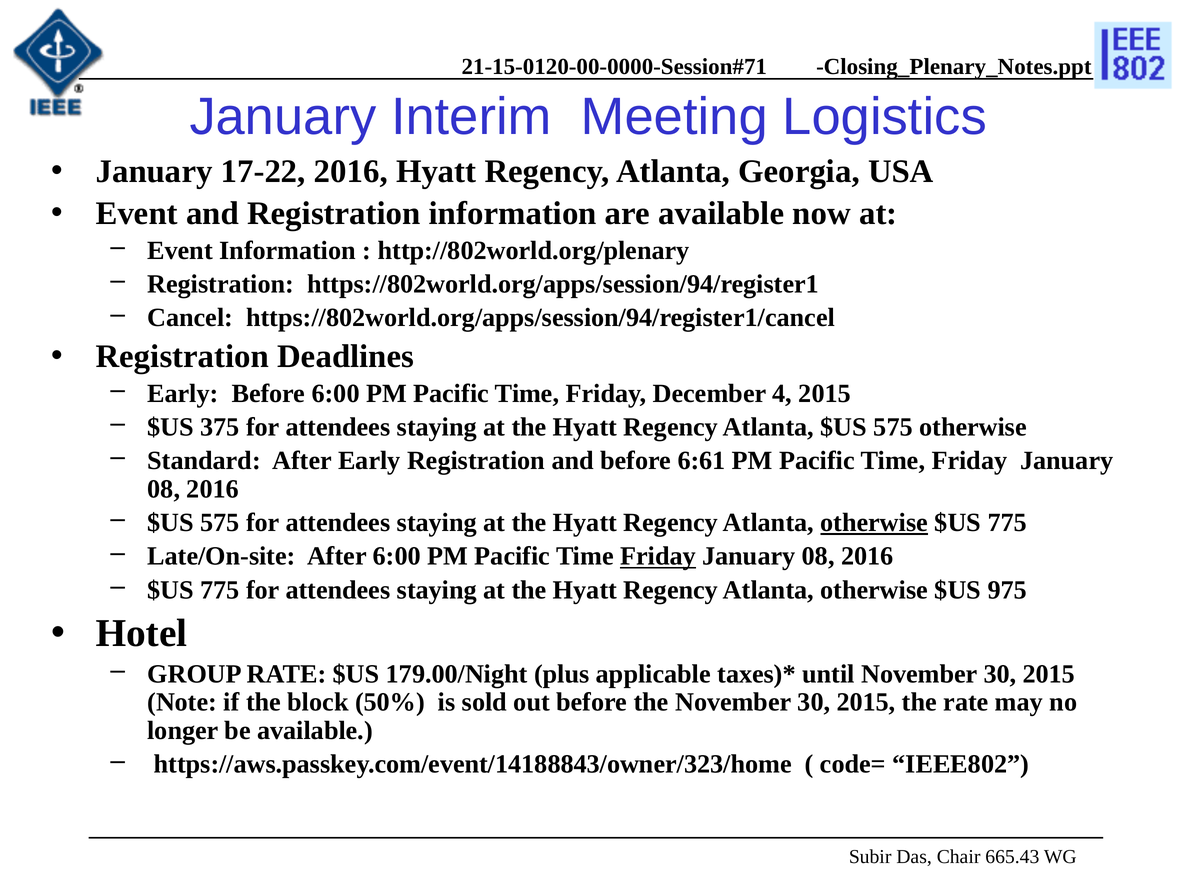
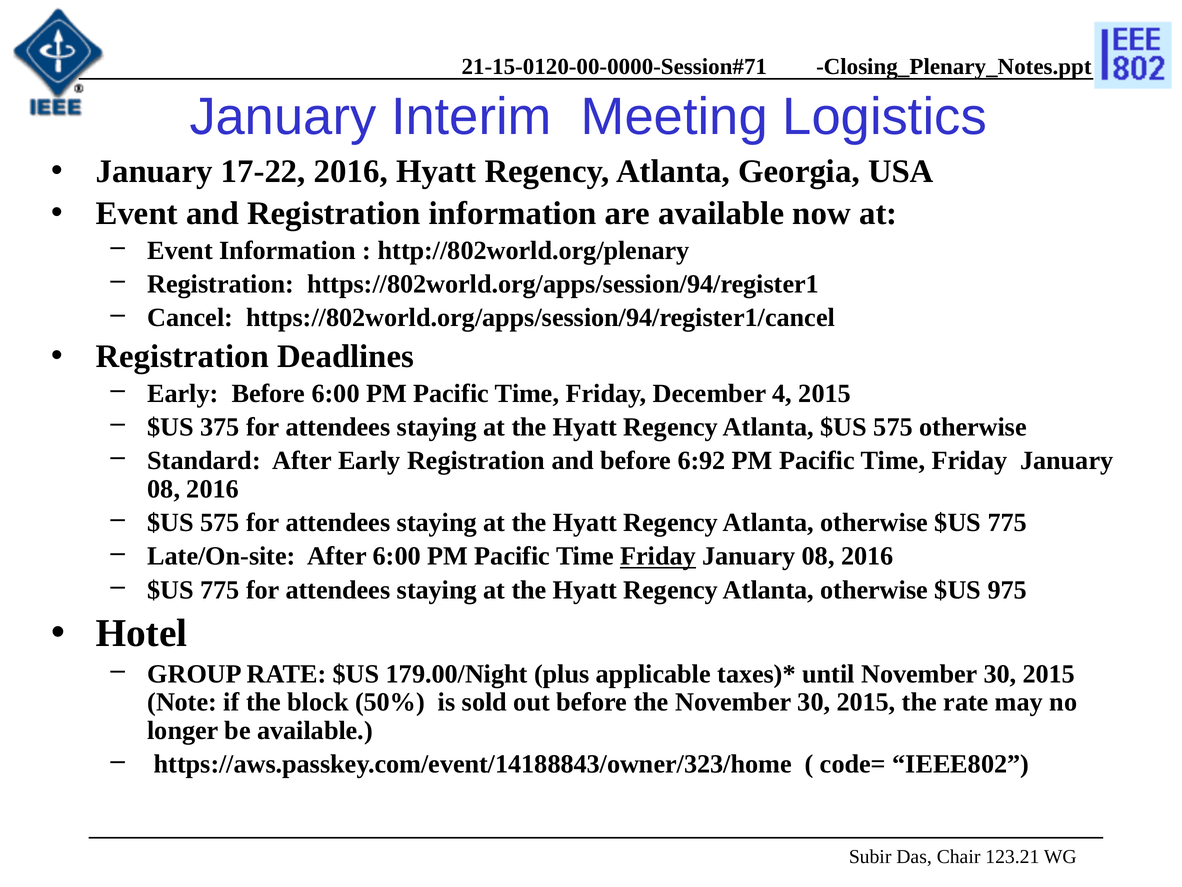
6:61: 6:61 -> 6:92 (702, 460)
otherwise underline: present -> none (874, 522)
665.43: 665.43 -> 123.21 (1012, 856)
